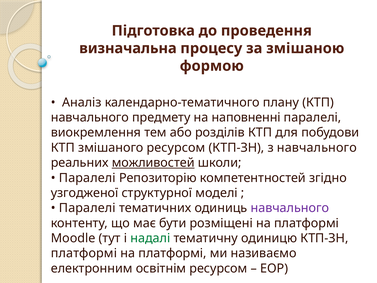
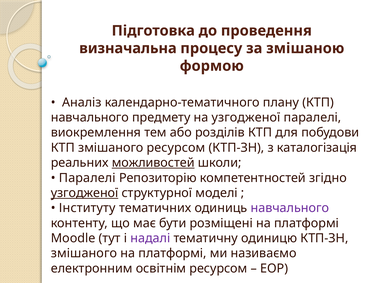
на наповненні: наповненні -> узгодженої (246, 117)
з навчального: навчального -> каталогізація (317, 148)
узгодженої underline: none -> present (85, 193)
Паралелі: Паралелі -> Інституту (87, 208)
надалі colour: green -> purple (150, 238)
платформі: платформі -> змішаного (84, 253)
